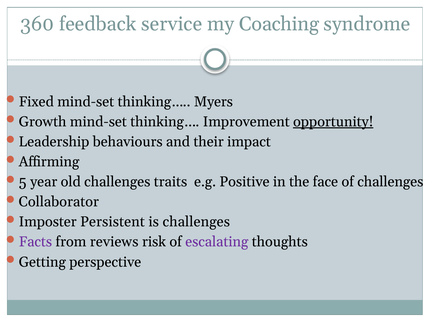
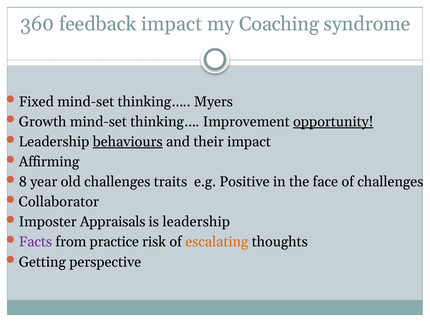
feedback service: service -> impact (172, 24)
behaviours underline: none -> present (128, 142)
5: 5 -> 8 (23, 182)
Persistent: Persistent -> Appraisals (113, 222)
is challenges: challenges -> leadership (196, 222)
reviews: reviews -> practice (114, 242)
escalating colour: purple -> orange (217, 242)
